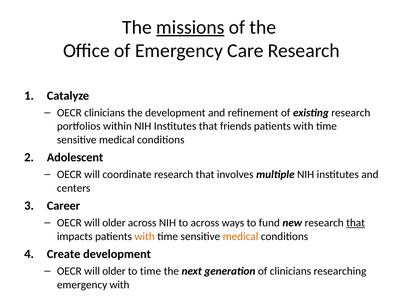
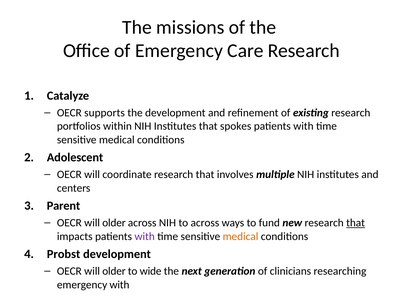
missions underline: present -> none (190, 27)
OECR clinicians: clinicians -> supports (105, 113)
friends: friends -> spokes (236, 126)
Career: Career -> Parent (63, 206)
with colour: orange -> purple (145, 237)
Create: Create -> Probst (64, 254)
to time: time -> wide (151, 272)
